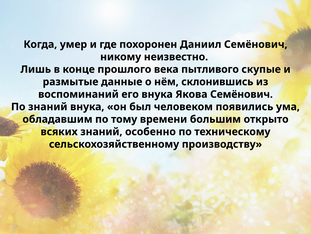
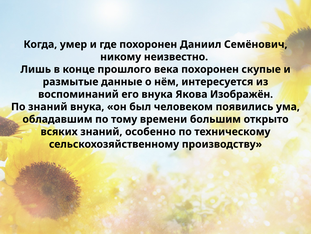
века пытливого: пытливого -> похоронен (210, 69)
склонившись: склонившись -> интересуется (217, 82)
Якова Семёнович: Семёнович -> Изображён (242, 94)
